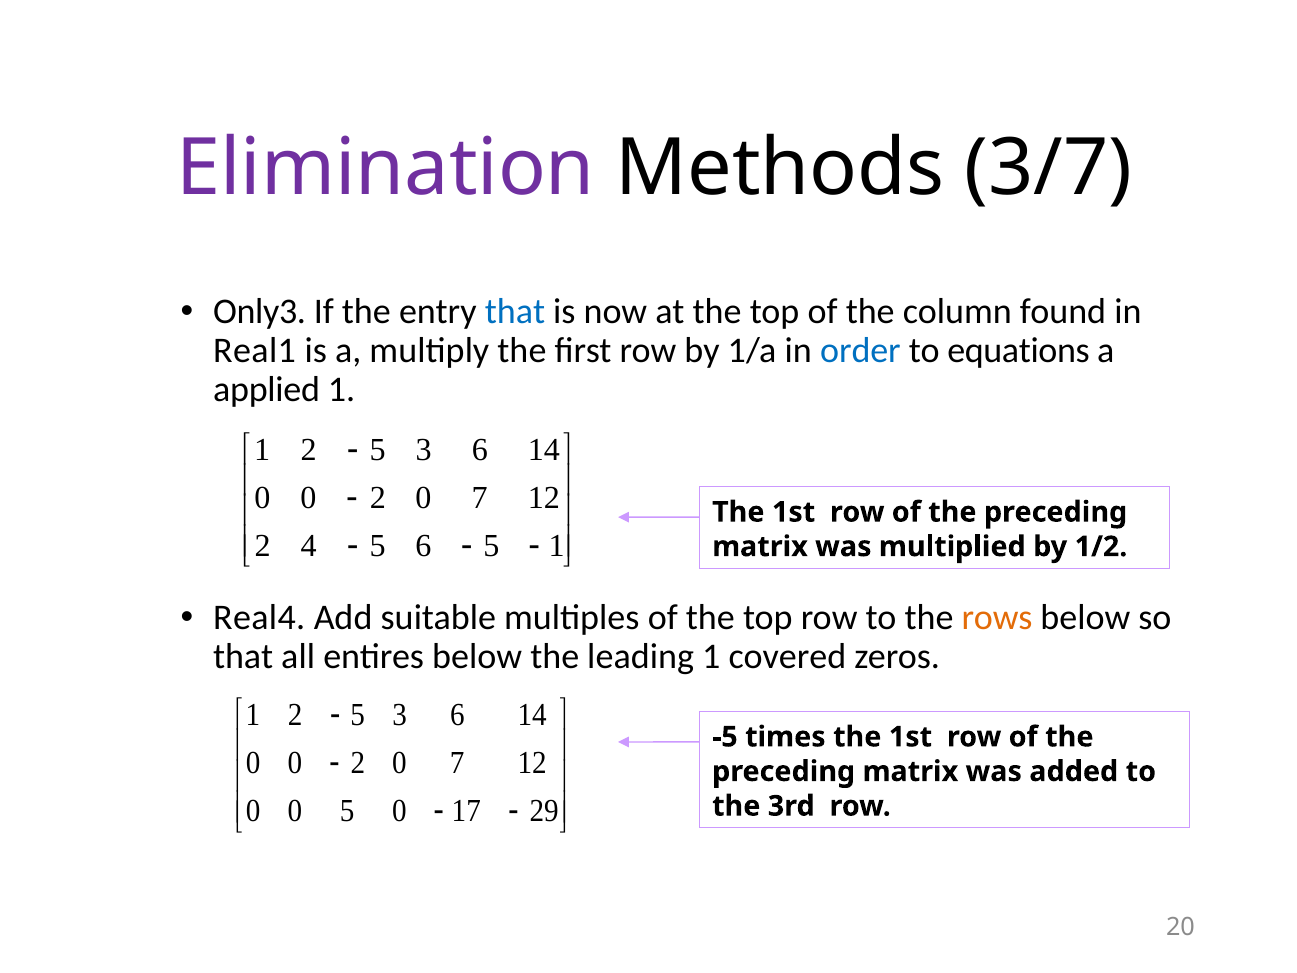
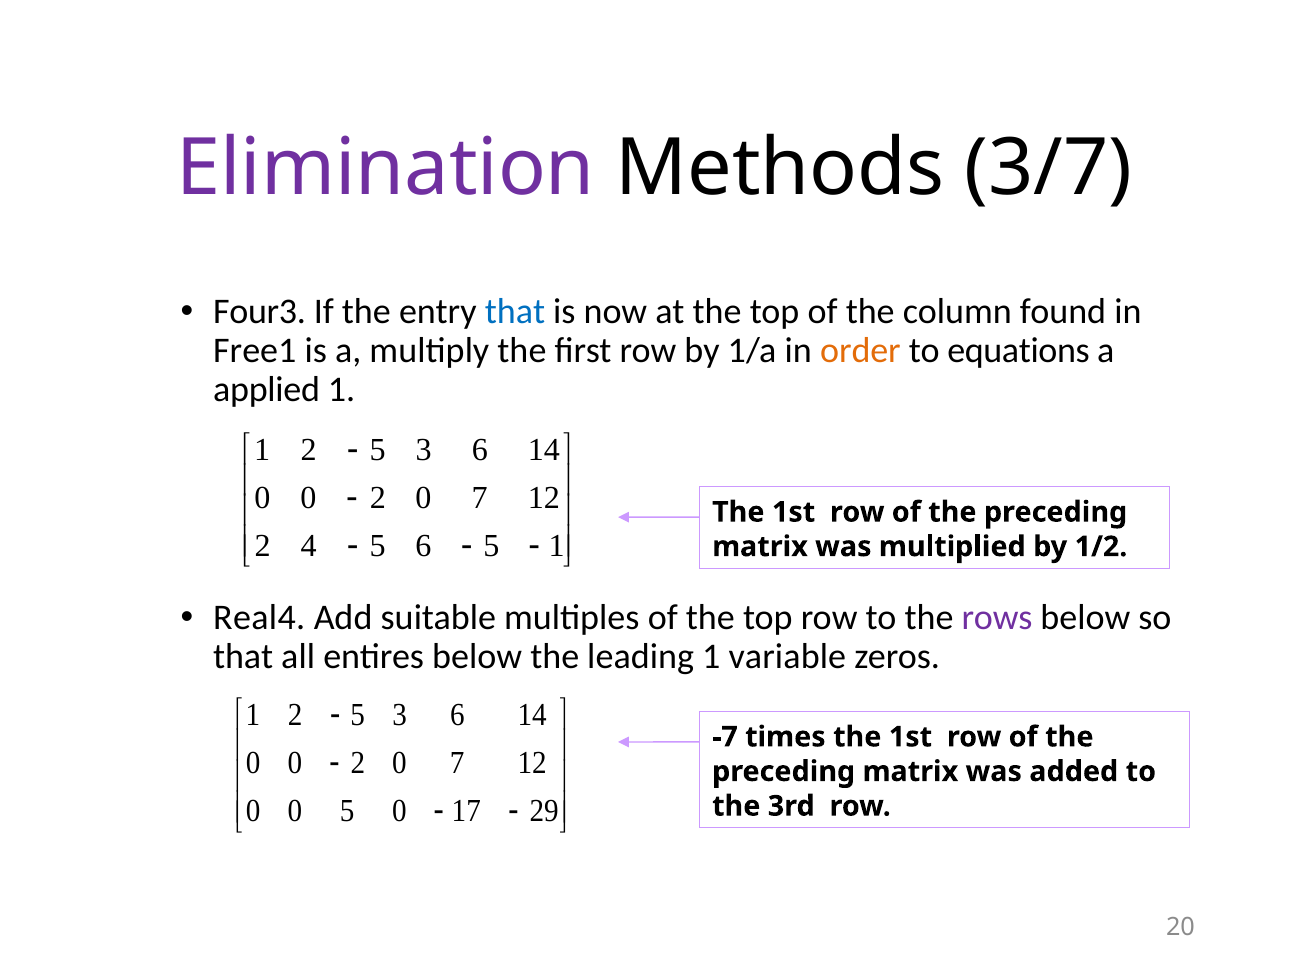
Only3: Only3 -> Four3 (260, 312)
Real1: Real1 -> Free1 (255, 351)
order colour: blue -> orange (860, 351)
rows colour: orange -> purple (997, 618)
covered: covered -> variable (787, 656)
-5: -5 -> -7 (725, 737)
